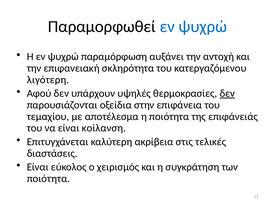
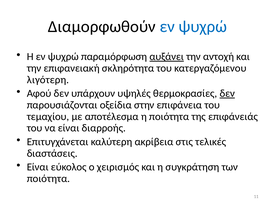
Παραμορφωθεί: Παραμορφωθεί -> Διαμορφωθούν (102, 27)
αυξάνει underline: none -> present (167, 57)
κοίλανση: κοίλανση -> διαρροής (104, 128)
